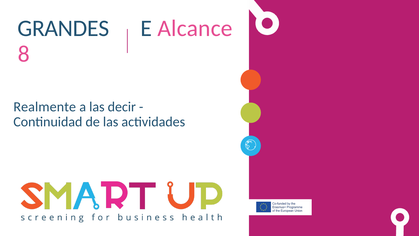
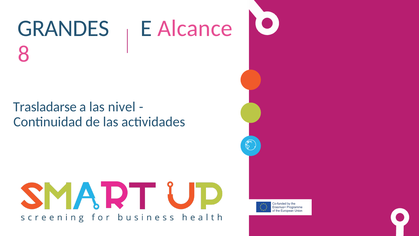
Realmente: Realmente -> Trasladarse (45, 107)
decir: decir -> nivel (122, 107)
